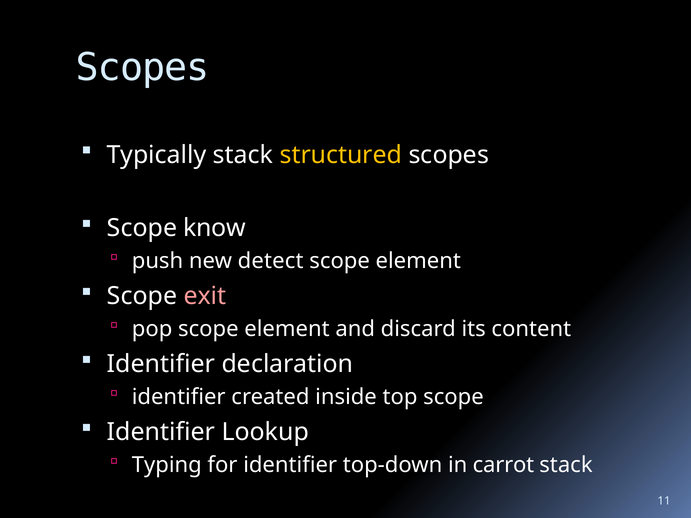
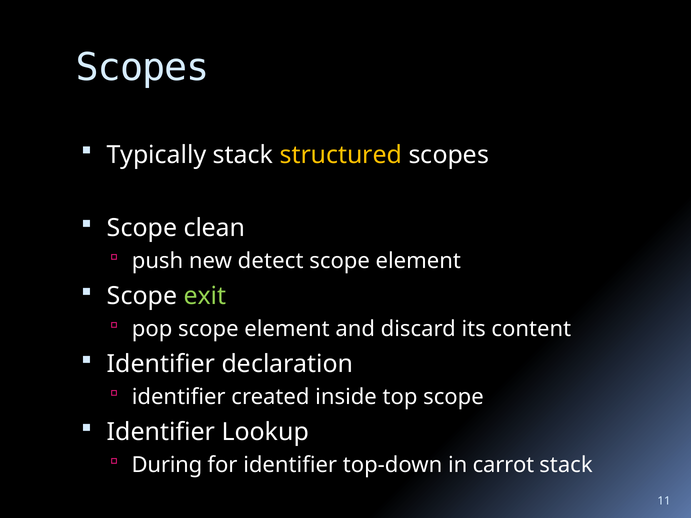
know: know -> clean (214, 228)
exit colour: pink -> light green (205, 296)
Typing: Typing -> During (167, 465)
